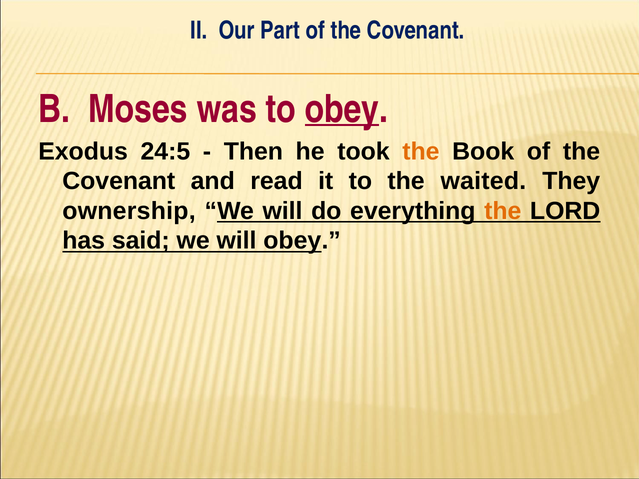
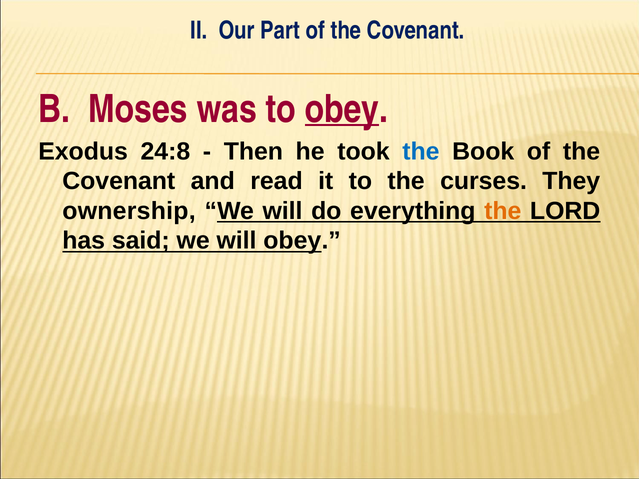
24:5: 24:5 -> 24:8 (165, 152)
the colour: orange -> blue (421, 152)
waited: waited -> curses (484, 181)
